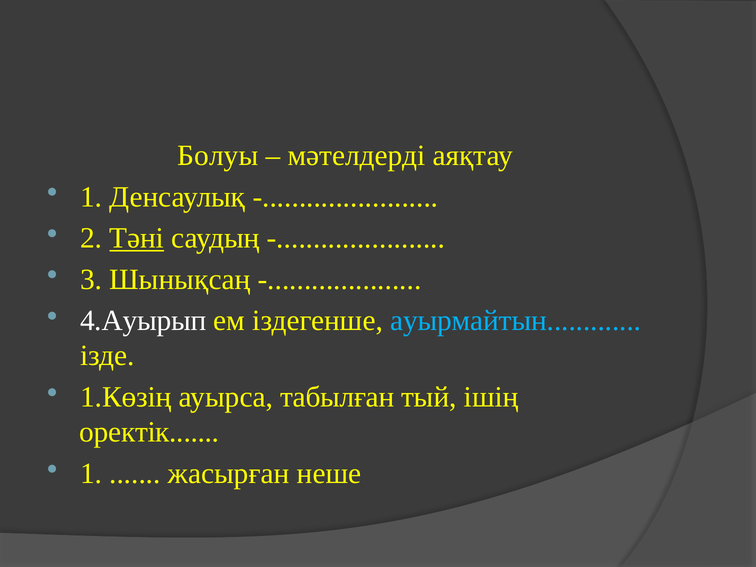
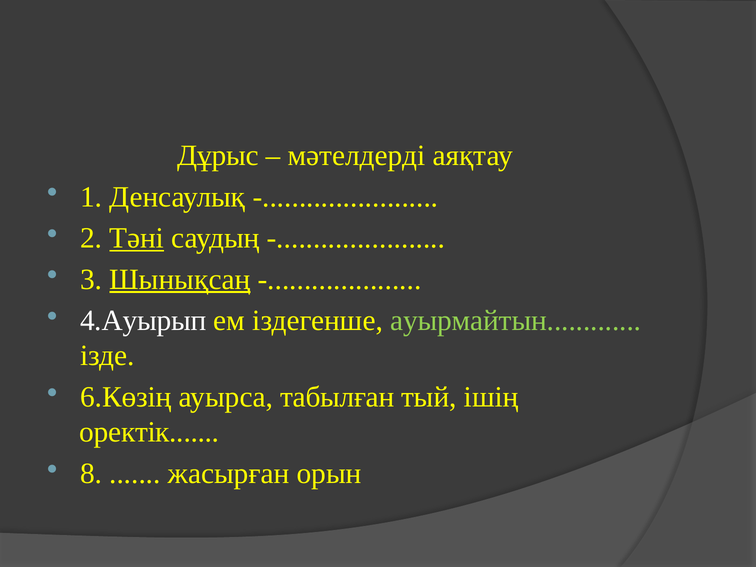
Болуы: Болуы -> Дұрыс (218, 156)
Шынықсаң underline: none -> present (180, 279)
ауырмайтын colour: light blue -> light green (516, 320)
1.Көзің: 1.Көзің -> 6.Көзің (126, 397)
1: 1 -> 8 (91, 473)
неше: неше -> орын (329, 473)
